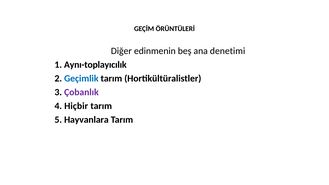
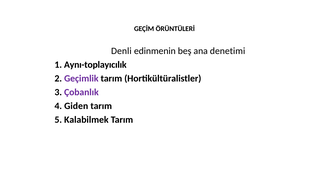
Diğer: Diğer -> Denli (121, 51)
Geçimlik colour: blue -> purple (81, 78)
Hiçbir: Hiçbir -> Giden (76, 106)
Hayvanlara: Hayvanlara -> Kalabilmek (86, 120)
